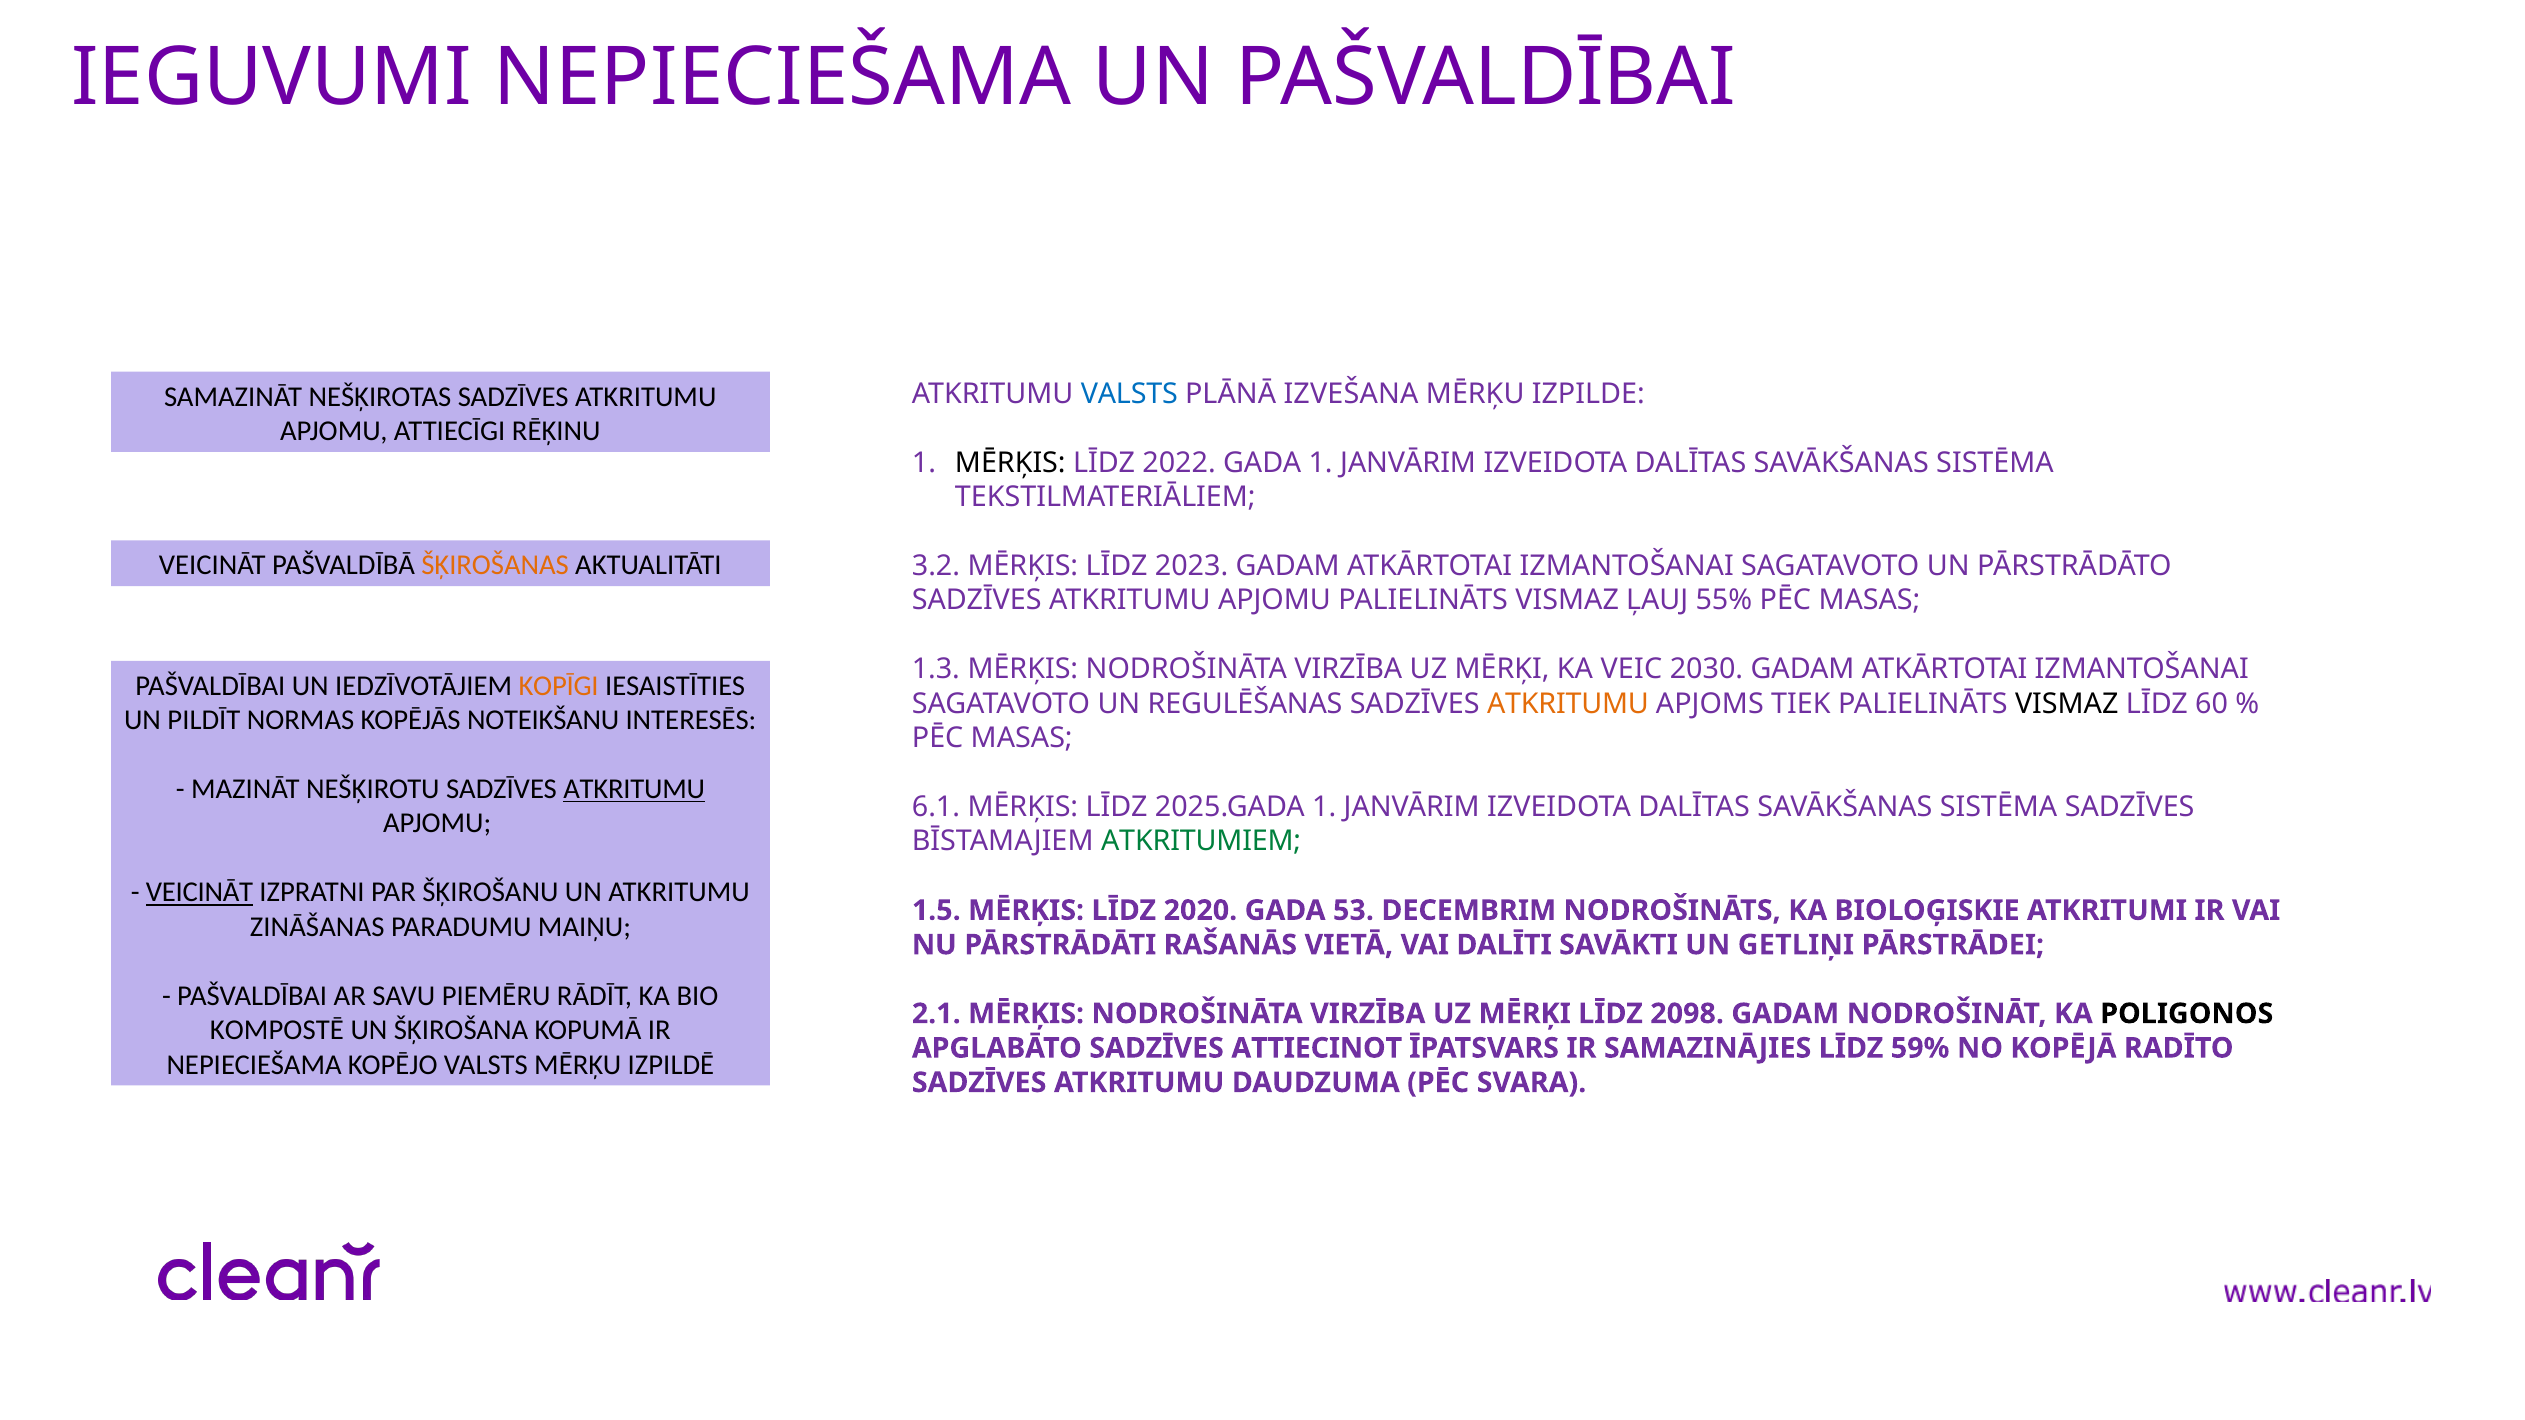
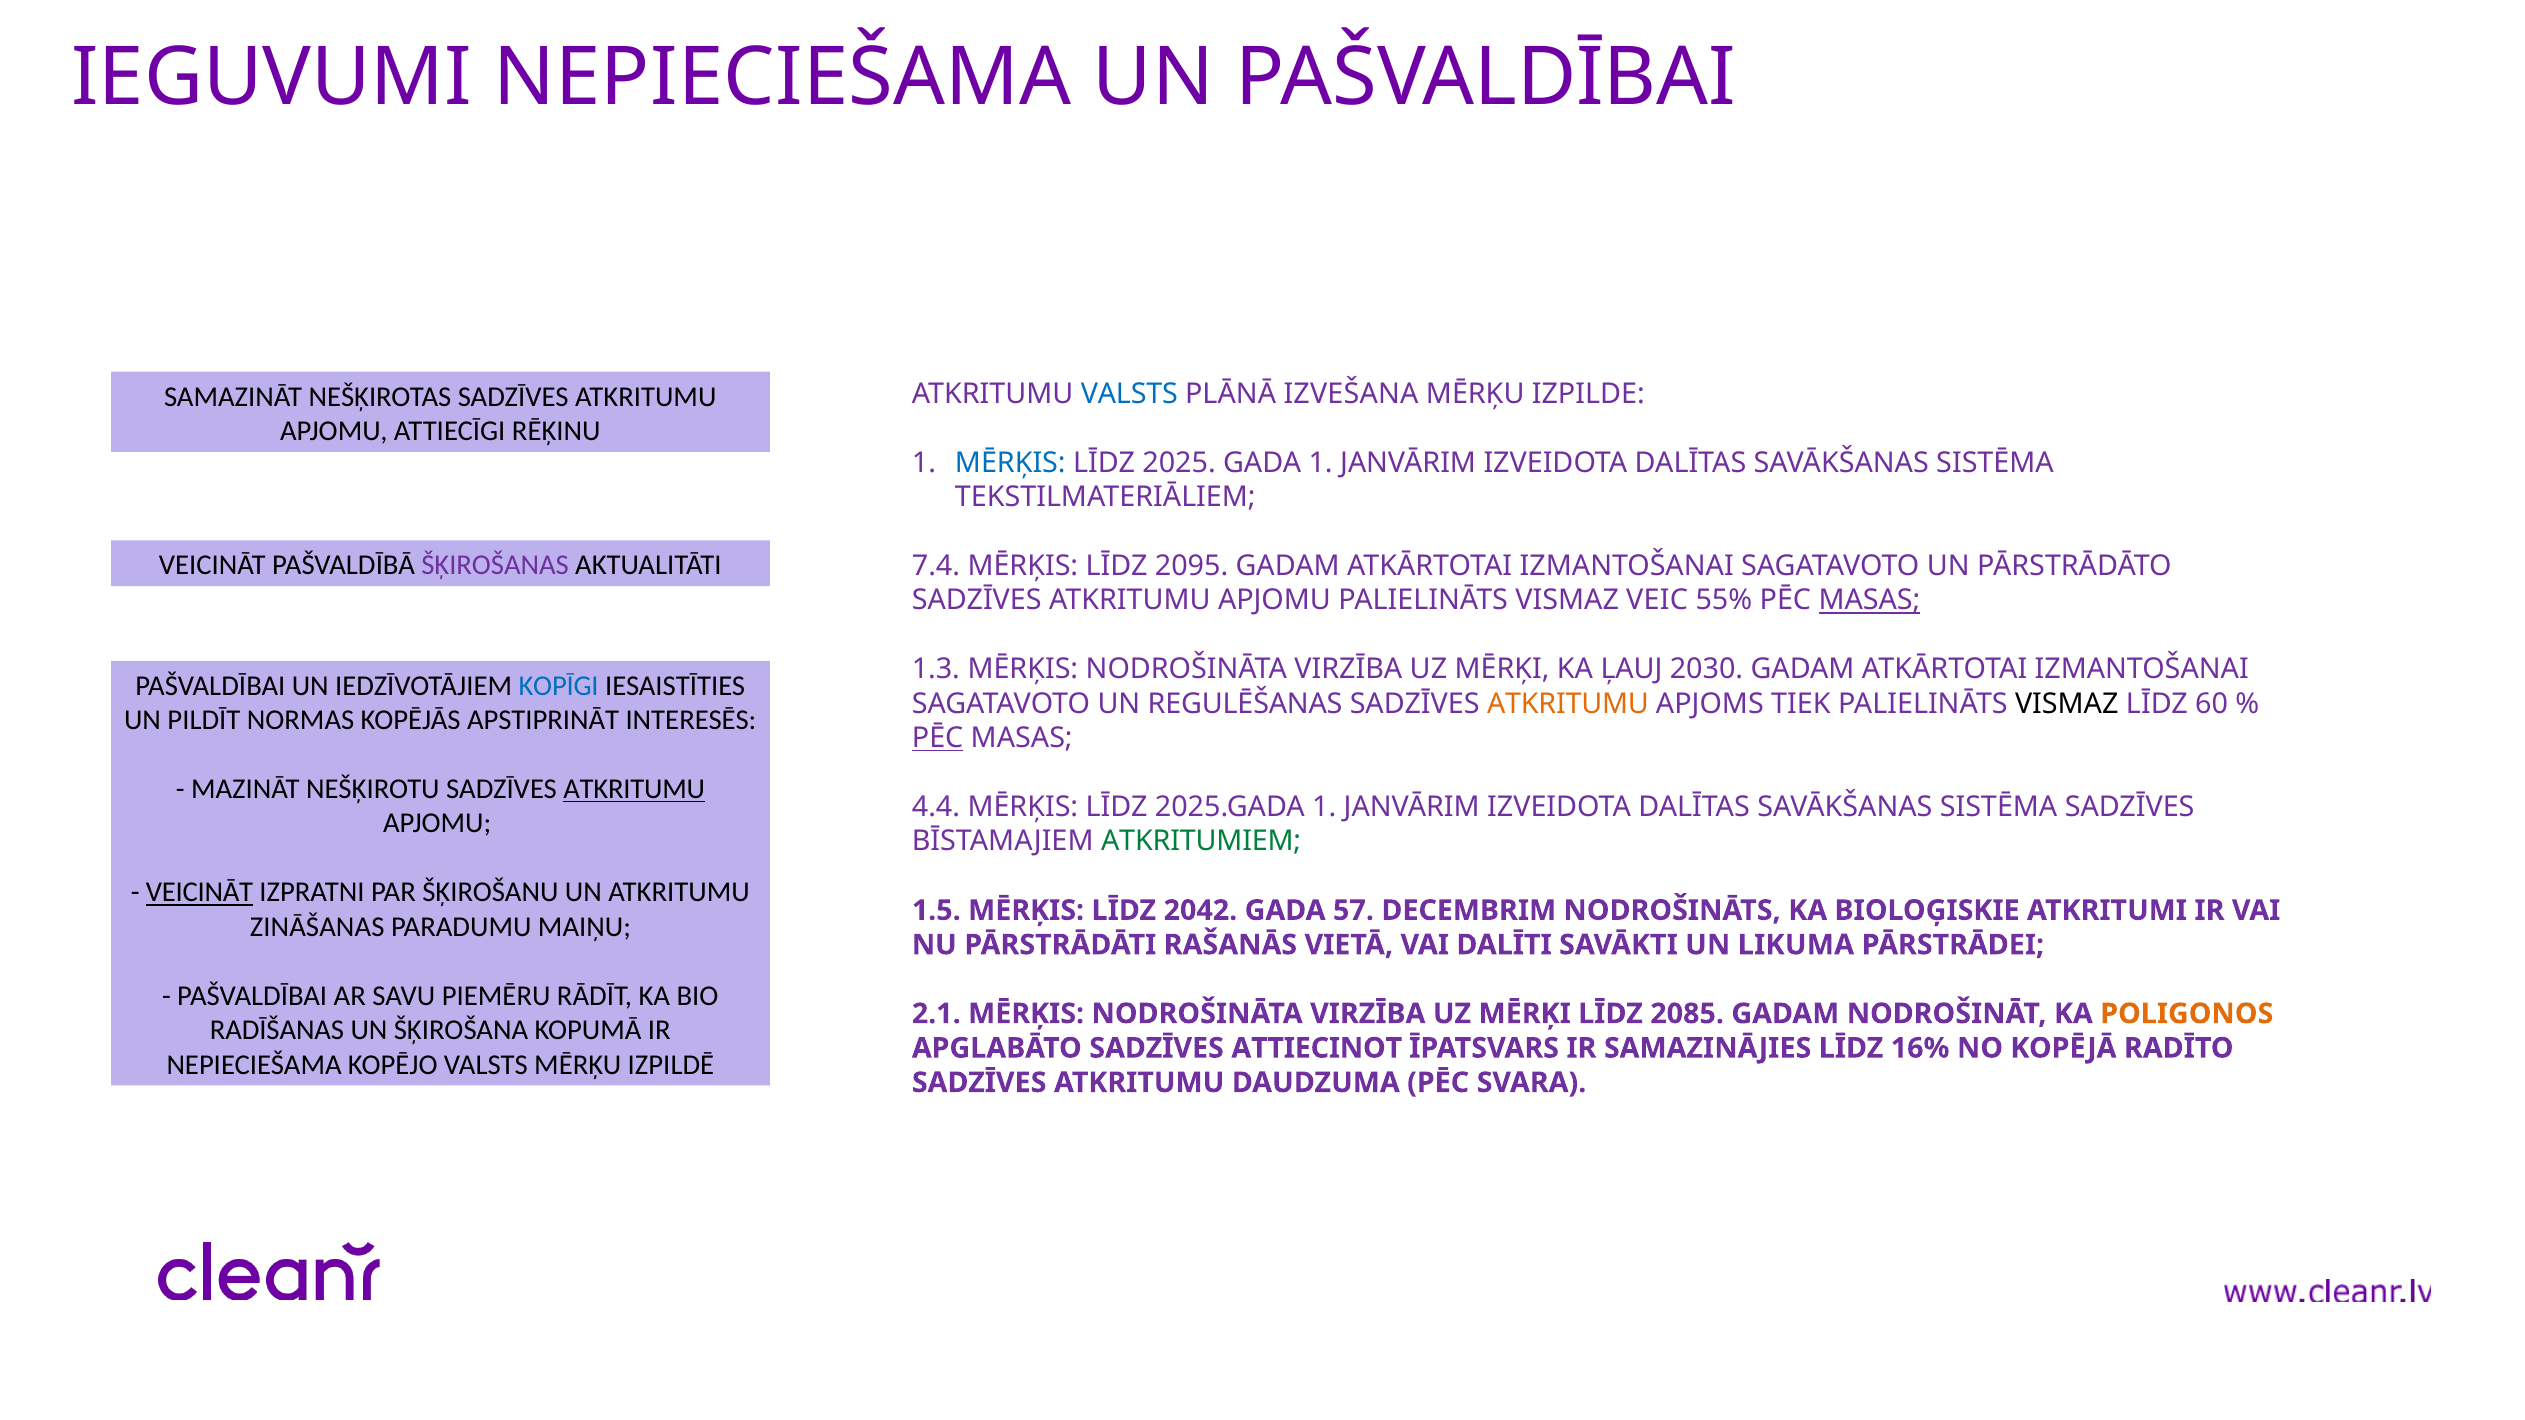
MĒRĶIS colour: black -> blue (1010, 463)
2022: 2022 -> 2025 (1179, 463)
ŠĶIROŠANAS colour: orange -> purple (495, 565)
3.2: 3.2 -> 7.4 (936, 566)
2023: 2023 -> 2095 (1192, 566)
ĻAUJ: ĻAUJ -> VEIC (1657, 601)
MASAS underline: none -> present (1869, 601)
VEIC: VEIC -> ĻAUJ (1631, 670)
KOPĪGI colour: orange -> blue (559, 686)
NOTEIKŠANU: NOTEIKŠANU -> APSTIPRINĀT (543, 720)
PĒC underline: none -> present (938, 738)
6.1: 6.1 -> 4.4 (936, 807)
2020: 2020 -> 2042 (1200, 911)
53: 53 -> 57 (1353, 911)
GETLIŅI: GETLIŅI -> LIKUMA (1796, 945)
2098: 2098 -> 2085 (1687, 1014)
POLIGONOS colour: black -> orange (2187, 1014)
KOMPOSTĒ: KOMPOSTĒ -> RADĪŠANAS (277, 1030)
59%: 59% -> 16% (1920, 1049)
